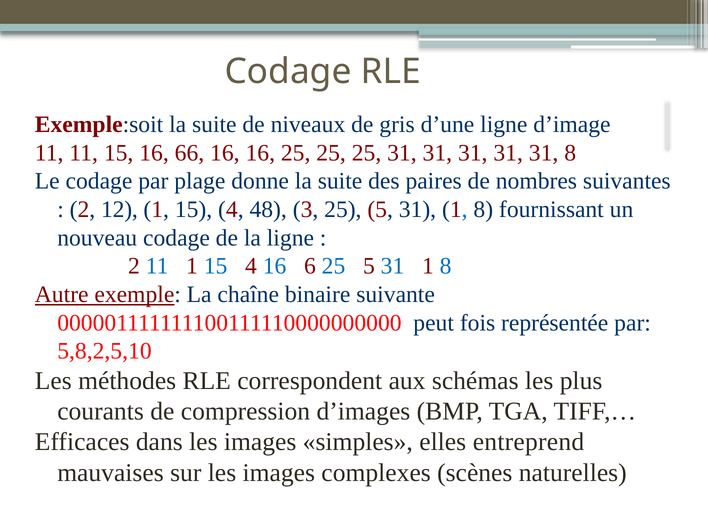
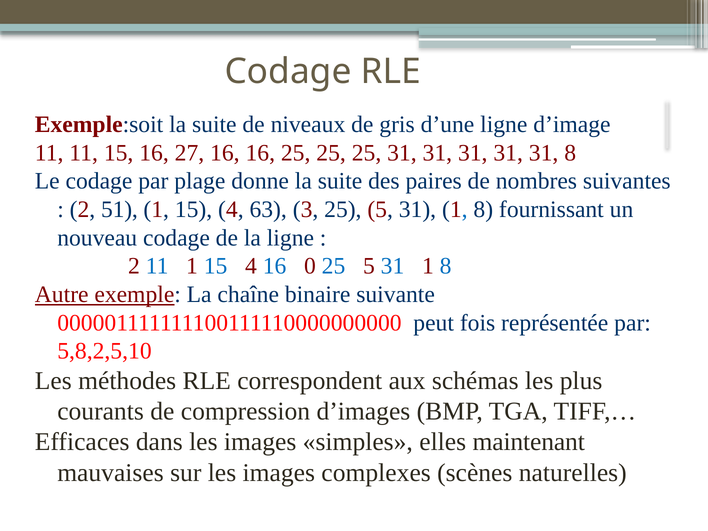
66: 66 -> 27 (189, 153)
12: 12 -> 51 (119, 209)
48: 48 -> 63 (268, 209)
6: 6 -> 0 (310, 266)
entreprend: entreprend -> maintenant (529, 442)
